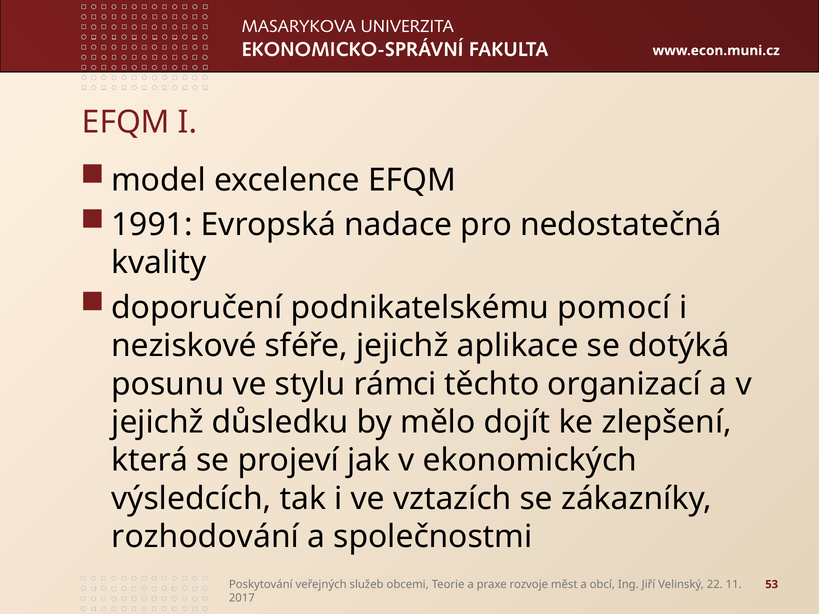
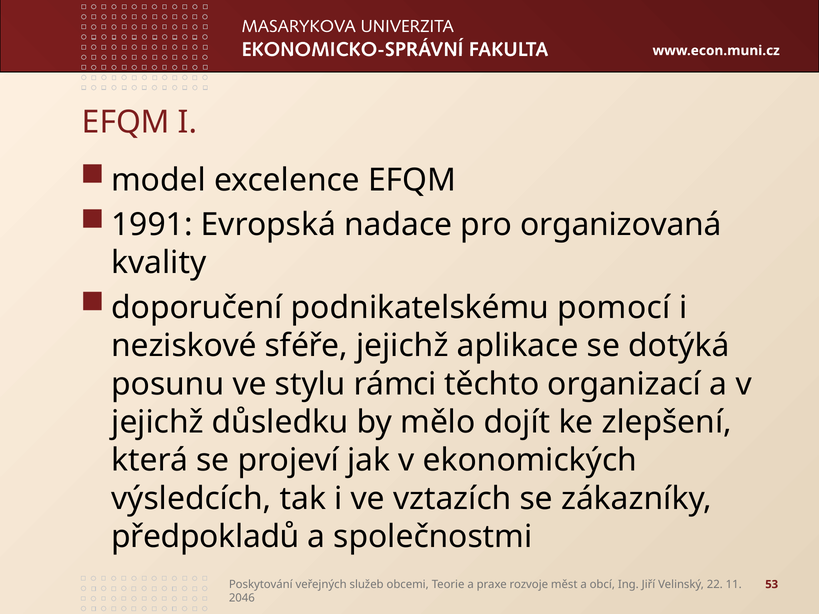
nedostatečná: nedostatečná -> organizovaná (621, 225)
rozhodování: rozhodování -> předpokladů (205, 537)
2017: 2017 -> 2046 (242, 598)
